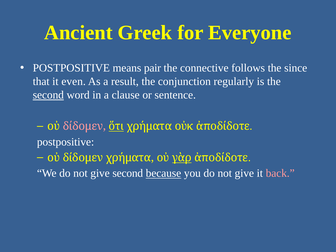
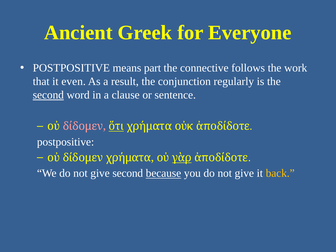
pair: pair -> part (152, 68)
since: since -> work (296, 68)
back colour: pink -> yellow (280, 173)
